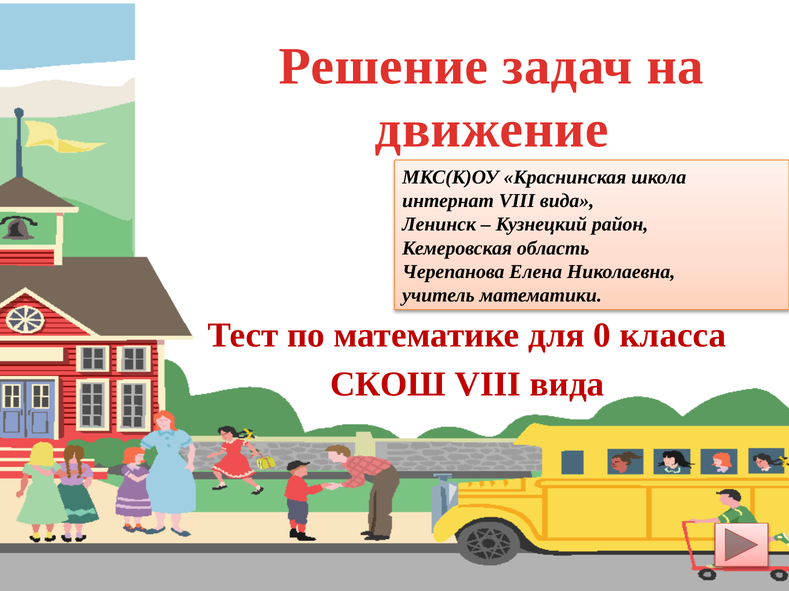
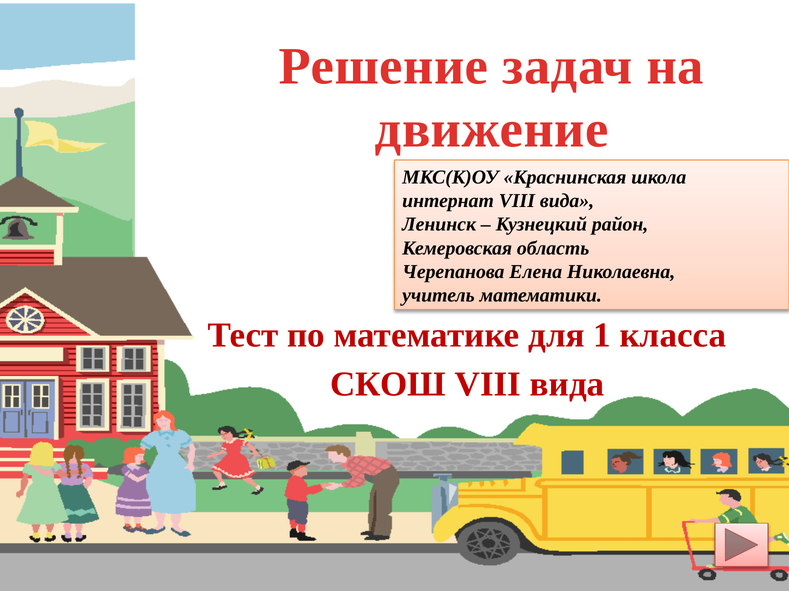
0: 0 -> 1 (602, 336)
